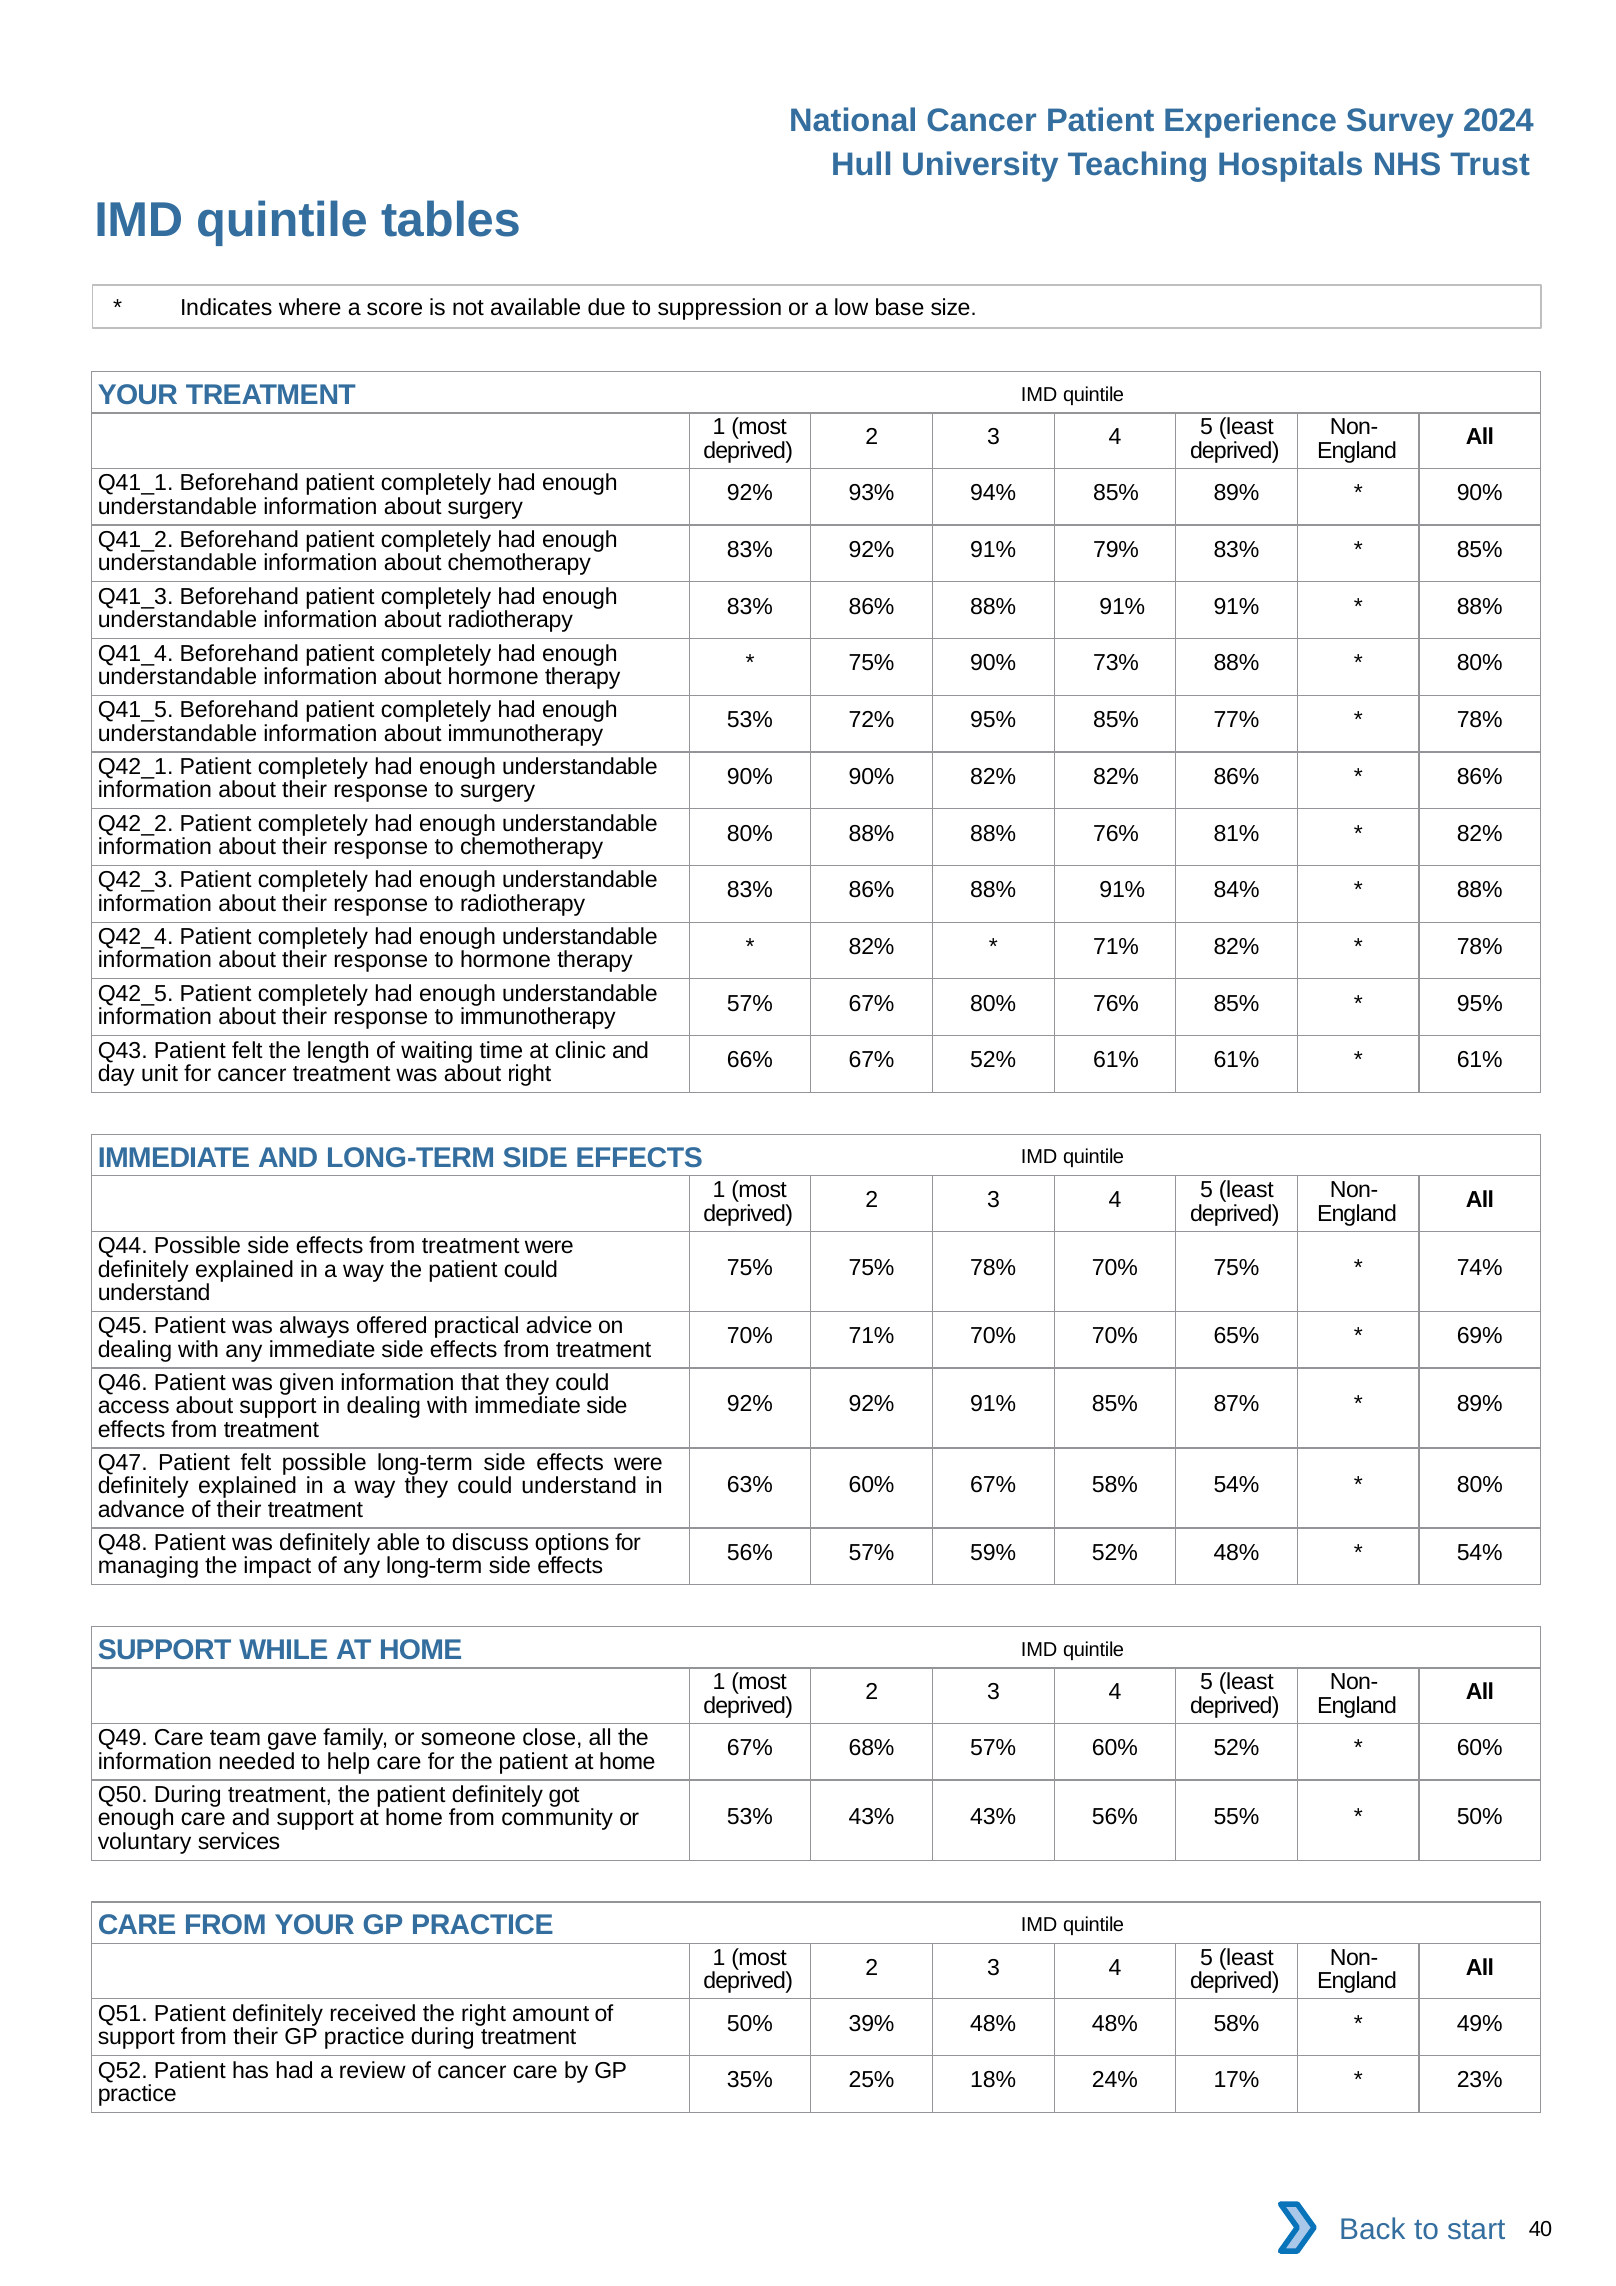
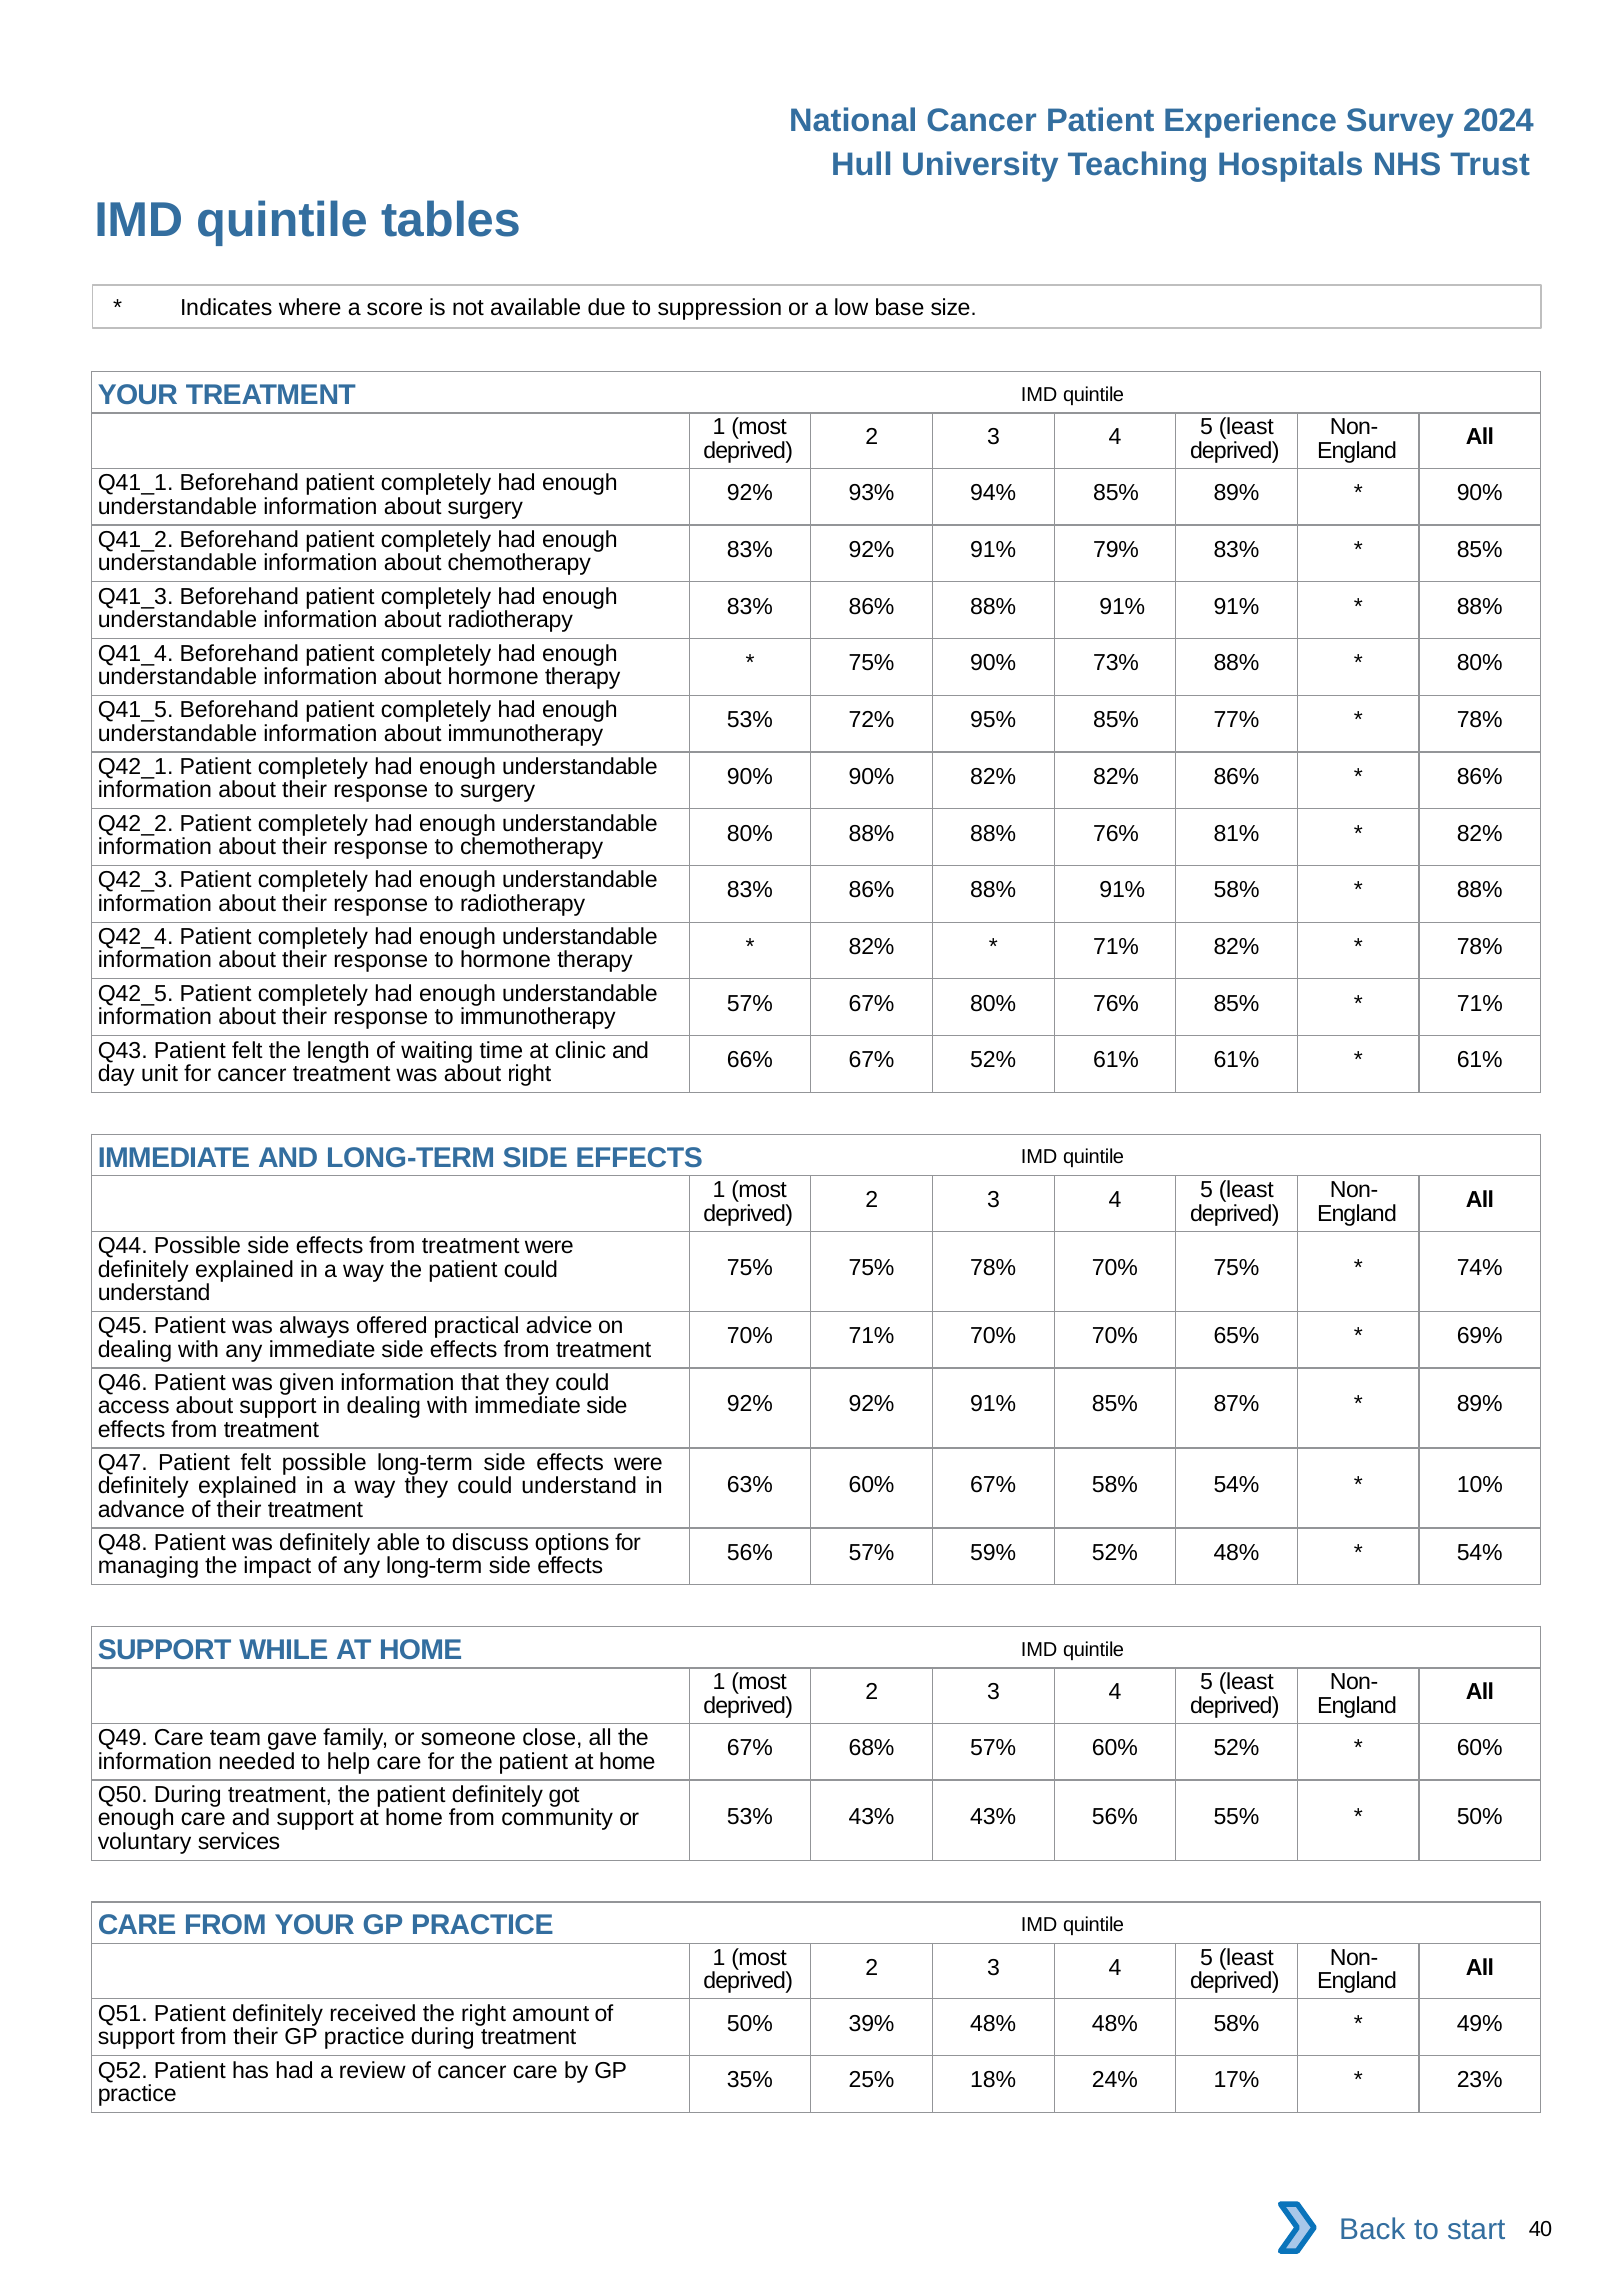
91% 84%: 84% -> 58% (1237, 890)
95%: 95% -> 71% (1480, 1004)
80%: 80% -> 10% (1480, 1485)
